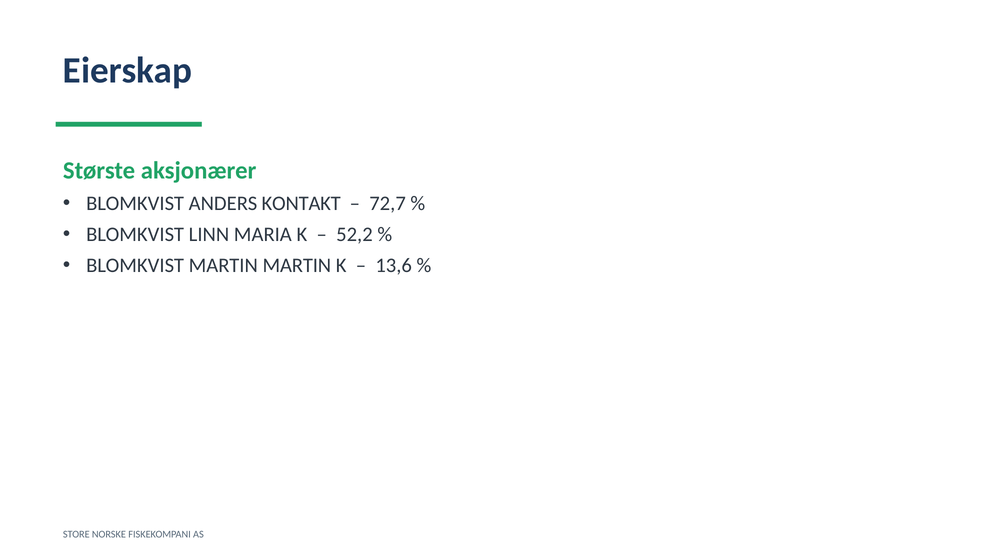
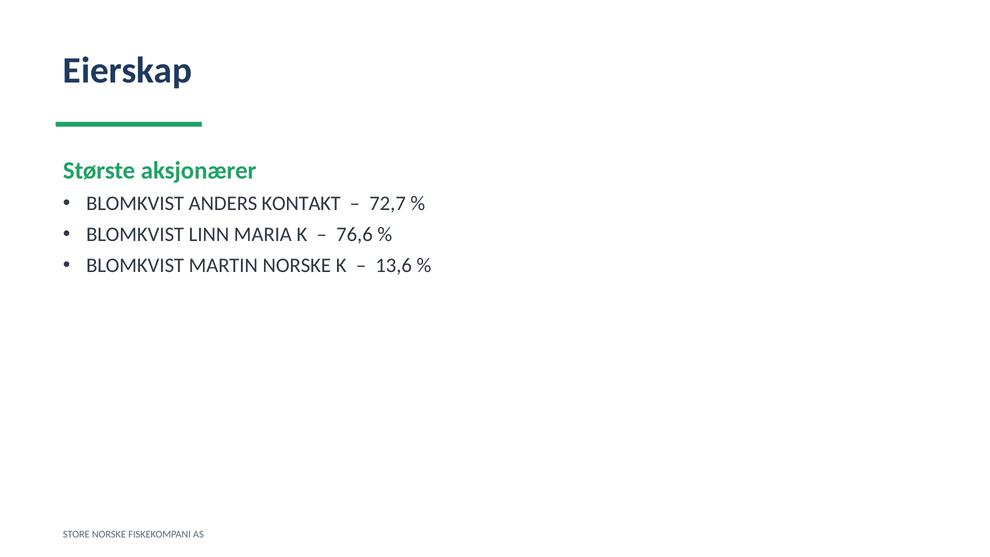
52,2: 52,2 -> 76,6 (354, 235)
MARTIN MARTIN: MARTIN -> NORSKE (297, 265)
